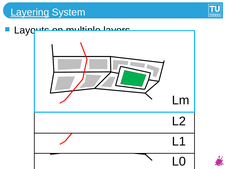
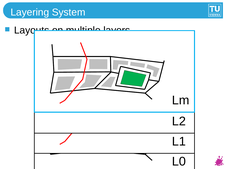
Layering underline: present -> none (30, 12)
